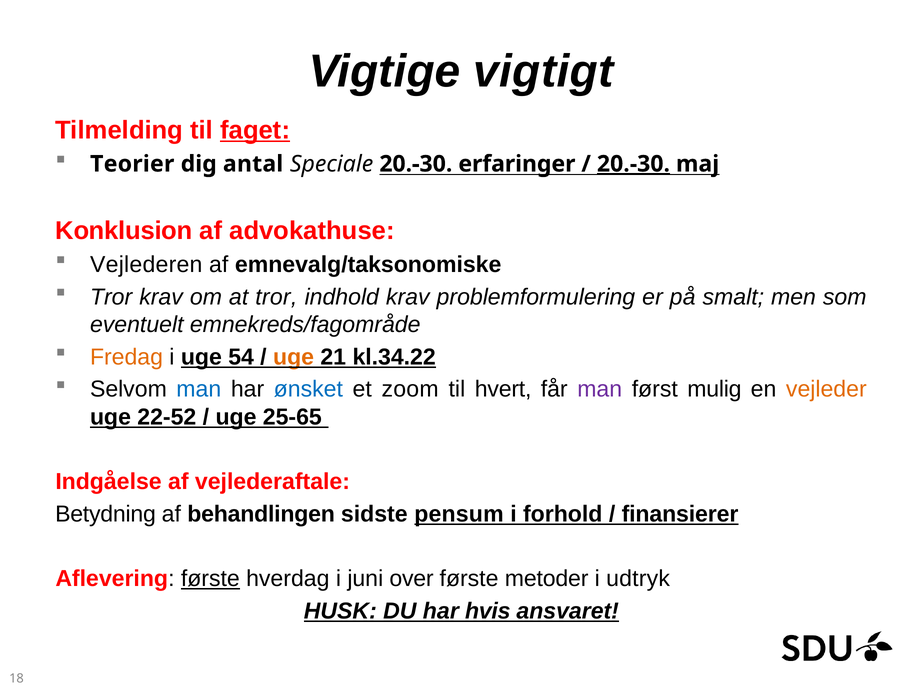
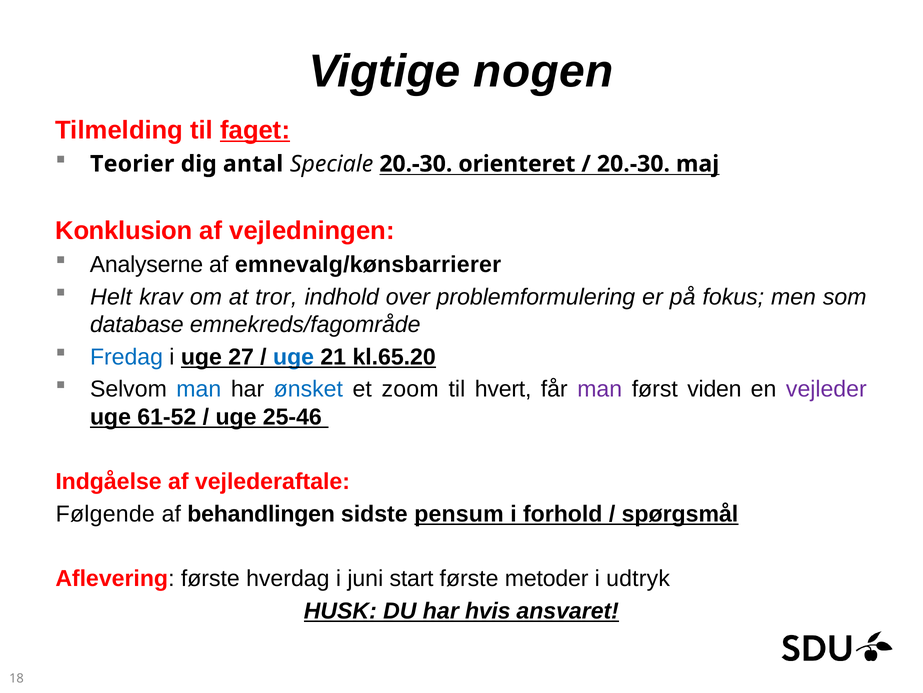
vigtigt: vigtigt -> nogen (544, 71)
erfaringer: erfaringer -> orienteret (517, 164)
20.-30 underline: present -> none (633, 164)
advokathuse: advokathuse -> vejledningen (312, 231)
Vejlederen: Vejlederen -> Analyserne (146, 264)
emnevalg/taksonomiske: emnevalg/taksonomiske -> emnevalg/kønsbarrierer (368, 264)
Tror: Tror -> Helt (111, 297)
indhold krav: krav -> over (408, 297)
smalt: smalt -> fokus (733, 297)
eventuelt: eventuelt -> database (137, 324)
Fredag colour: orange -> blue (126, 357)
54: 54 -> 27 (241, 357)
uge colour: orange -> blue (294, 357)
kl.34.22: kl.34.22 -> kl.65.20 (394, 357)
mulig: mulig -> viden (714, 389)
vejleder colour: orange -> purple (826, 389)
22-52: 22-52 -> 61-52 (167, 417)
25-65: 25-65 -> 25-46 (292, 417)
Betydning: Betydning -> Følgende (105, 513)
finansierer: finansierer -> spørgsmål (680, 513)
første underline: present -> none (210, 578)
over: over -> start (412, 578)
